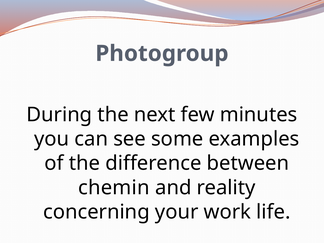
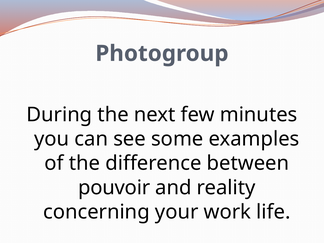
chemin: chemin -> pouvoir (114, 188)
